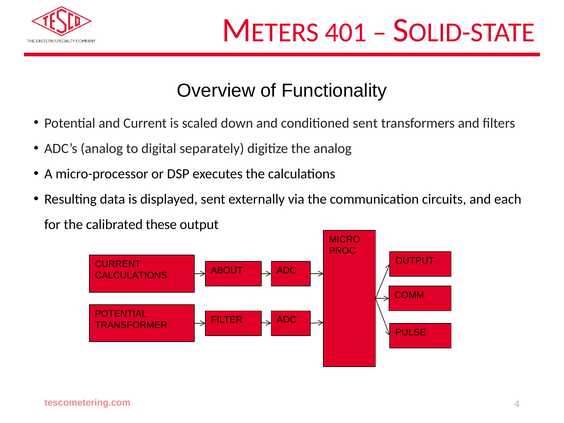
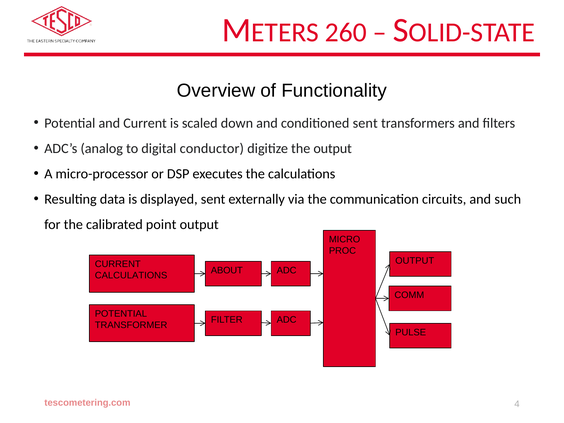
401: 401 -> 260 (346, 32)
separately: separately -> conductor (212, 148)
the analog: analog -> output (333, 148)
each: each -> such (508, 199)
these: these -> point (161, 225)
